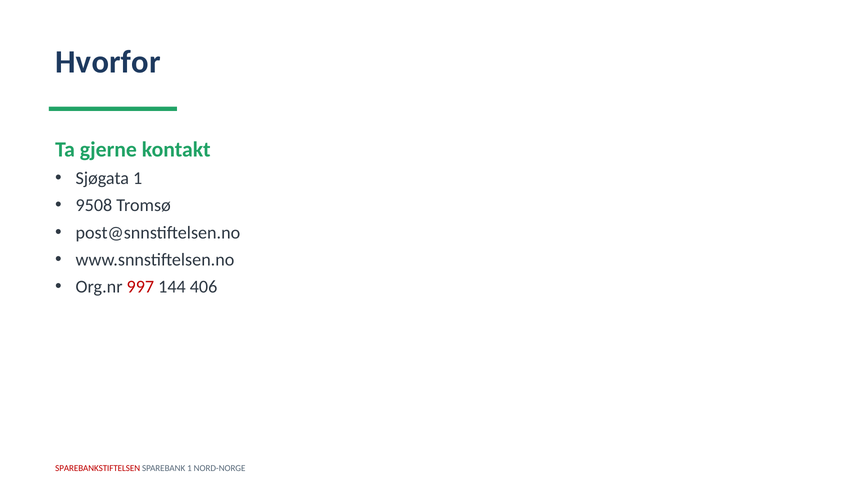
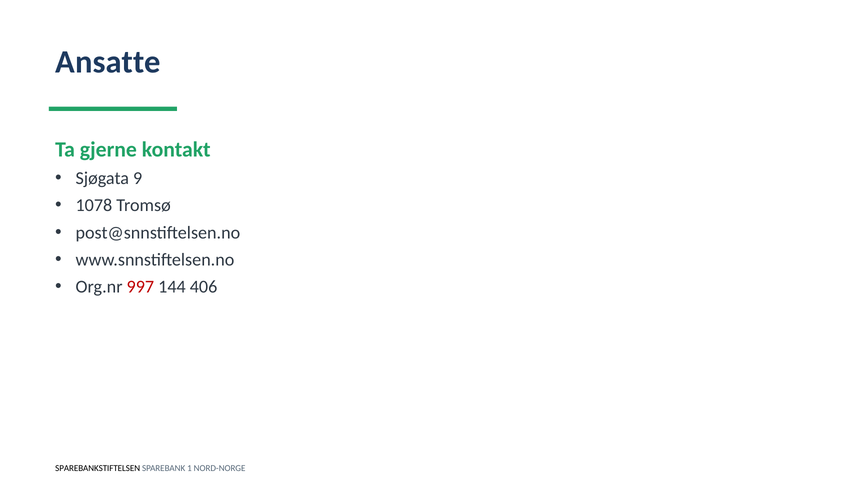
Hvorfor: Hvorfor -> Ansatte (108, 62)
Sjøgata 1: 1 -> 9 (138, 178)
9508: 9508 -> 1078 (94, 206)
SPAREBANKSTIFTELSEN colour: red -> black (98, 468)
